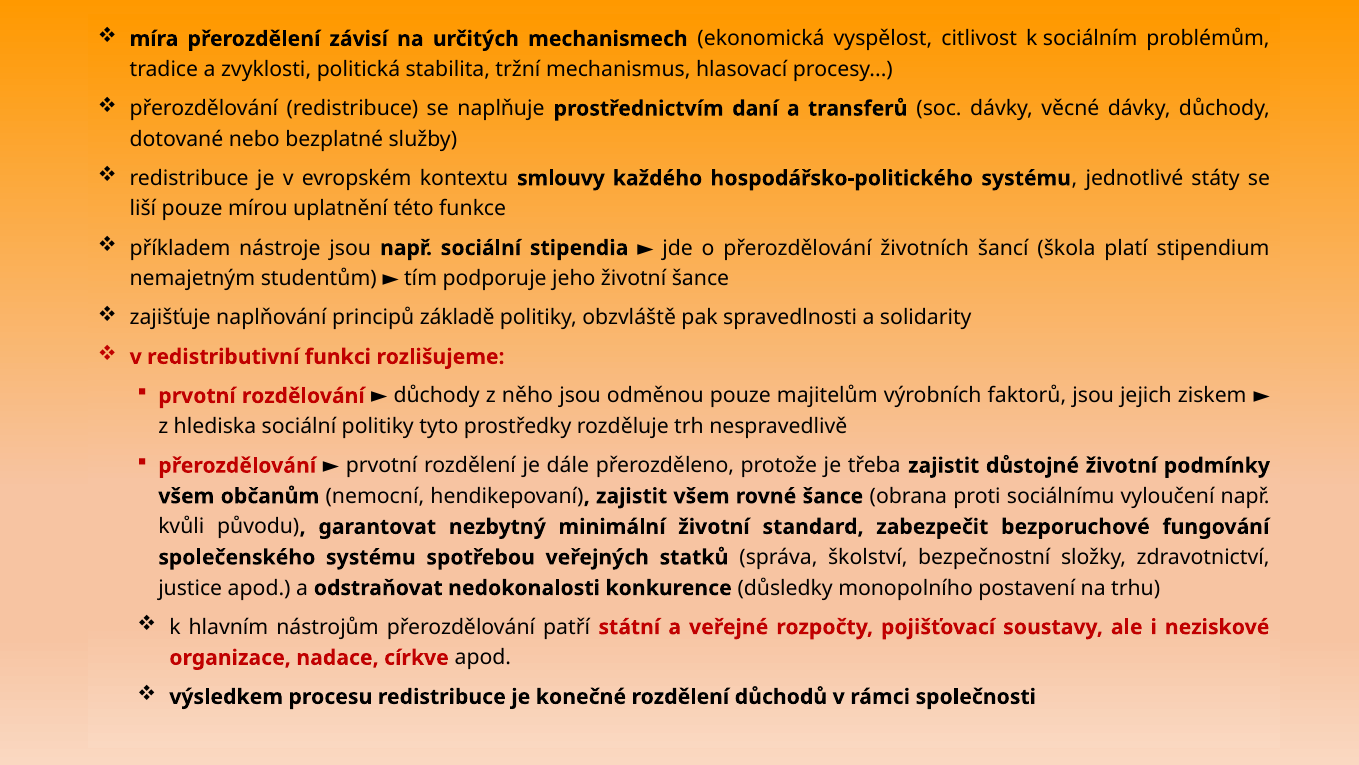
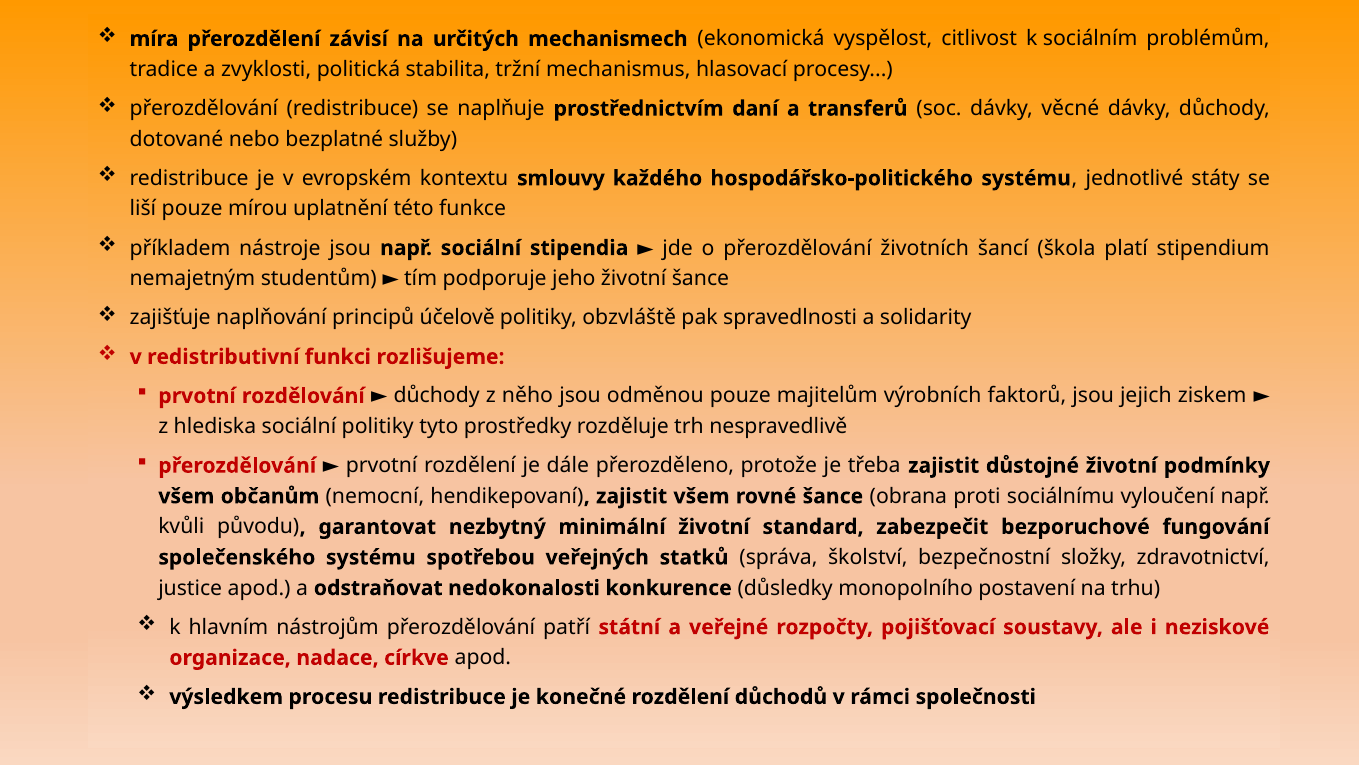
základě: základě -> účelově (457, 318)
